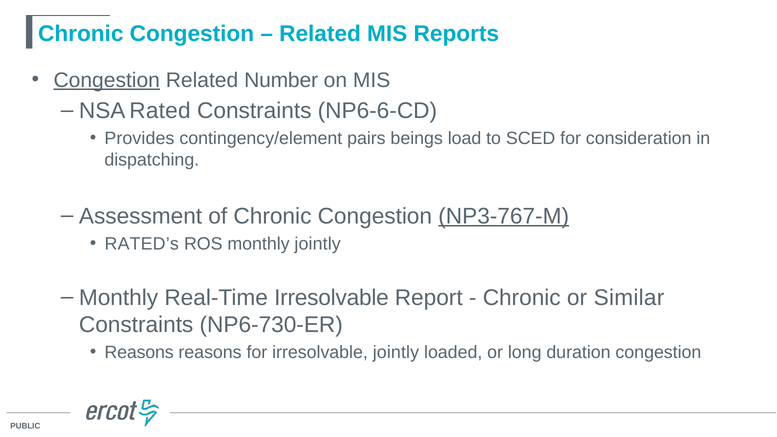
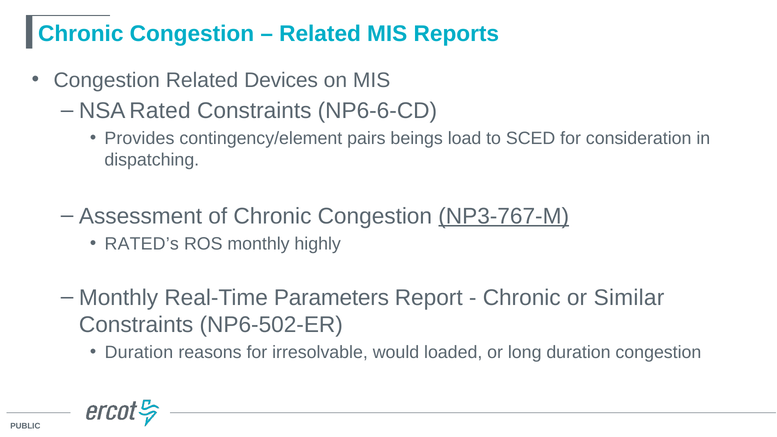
Congestion underline: present -> none (107, 80)
Number: Number -> Devices (281, 80)
monthly jointly: jointly -> highly (318, 244)
Real-Time Irresolvable: Irresolvable -> Parameters (331, 298)
NP6-730-ER: NP6-730-ER -> NP6-502-ER (271, 325)
Reasons: Reasons -> Duration (139, 352)
irresolvable jointly: jointly -> would (396, 352)
